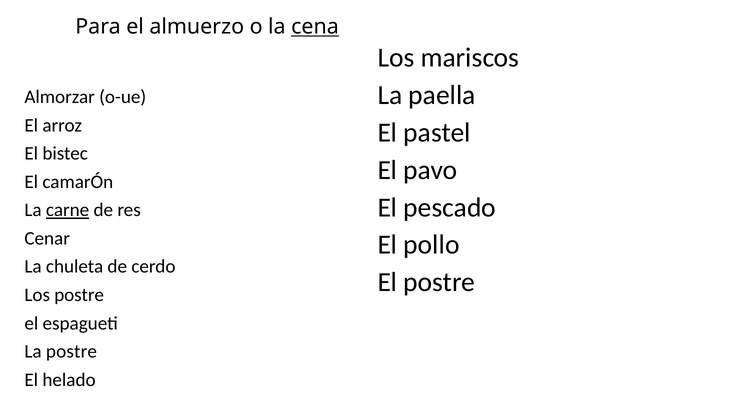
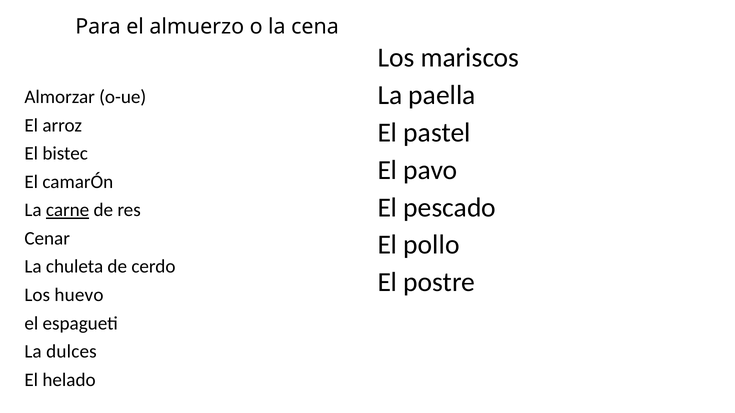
cena underline: present -> none (315, 27)
Los postre: postre -> huevo (79, 295)
La postre: postre -> dulces (71, 352)
